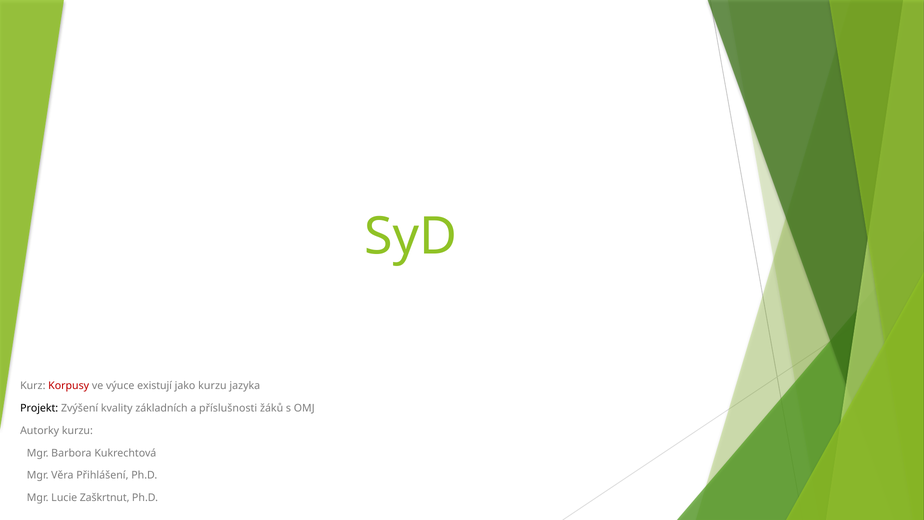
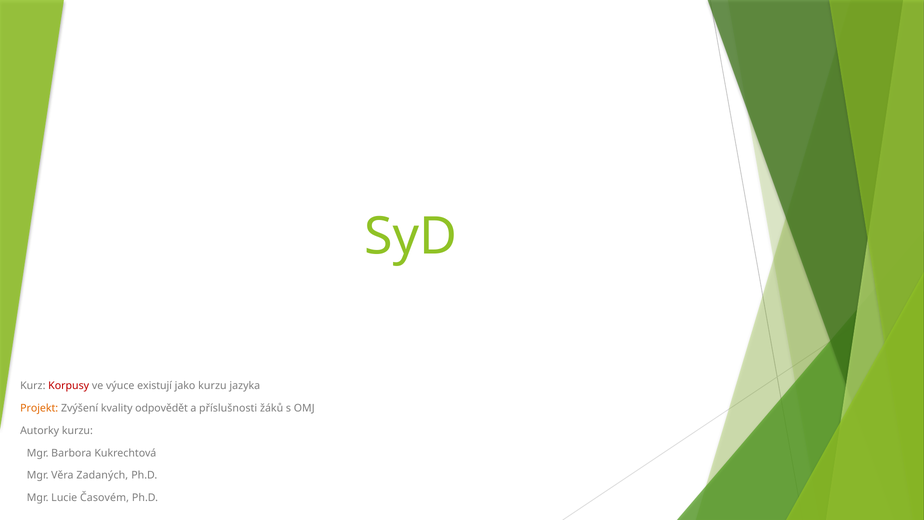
Projekt colour: black -> orange (39, 408)
základních: základních -> odpovědět (162, 408)
Přihlášení: Přihlášení -> Zadaných (102, 475)
Zaškrtnut: Zaškrtnut -> Časovém (105, 497)
